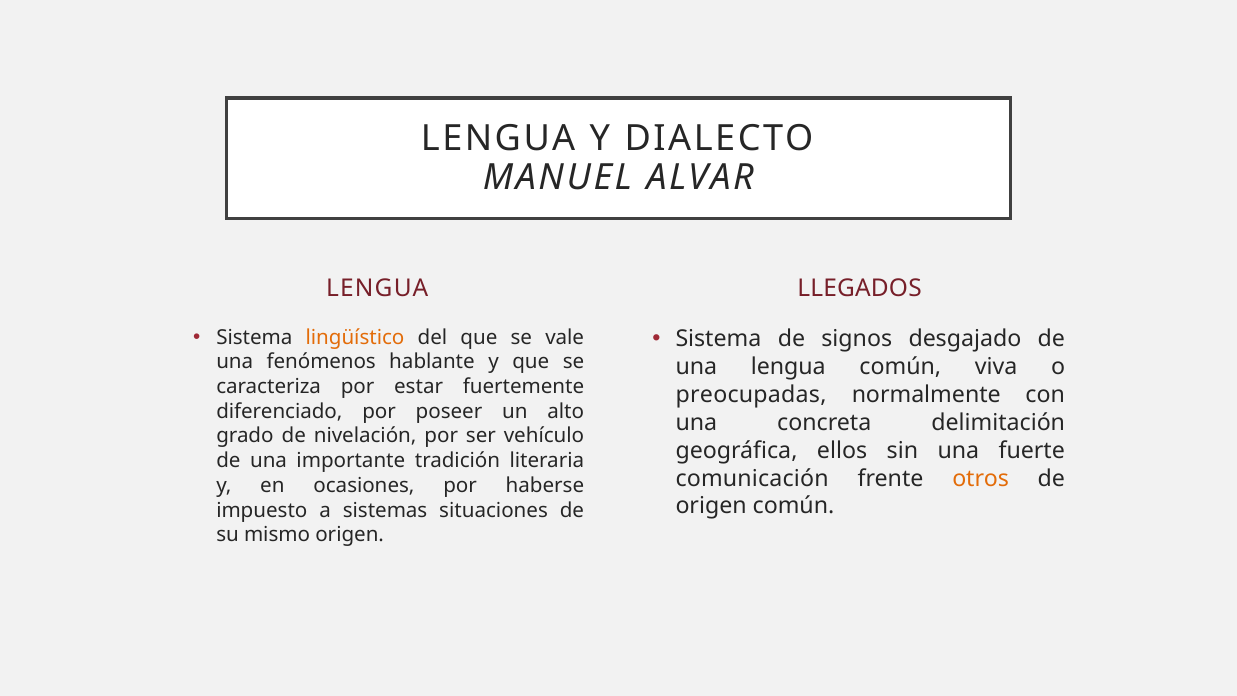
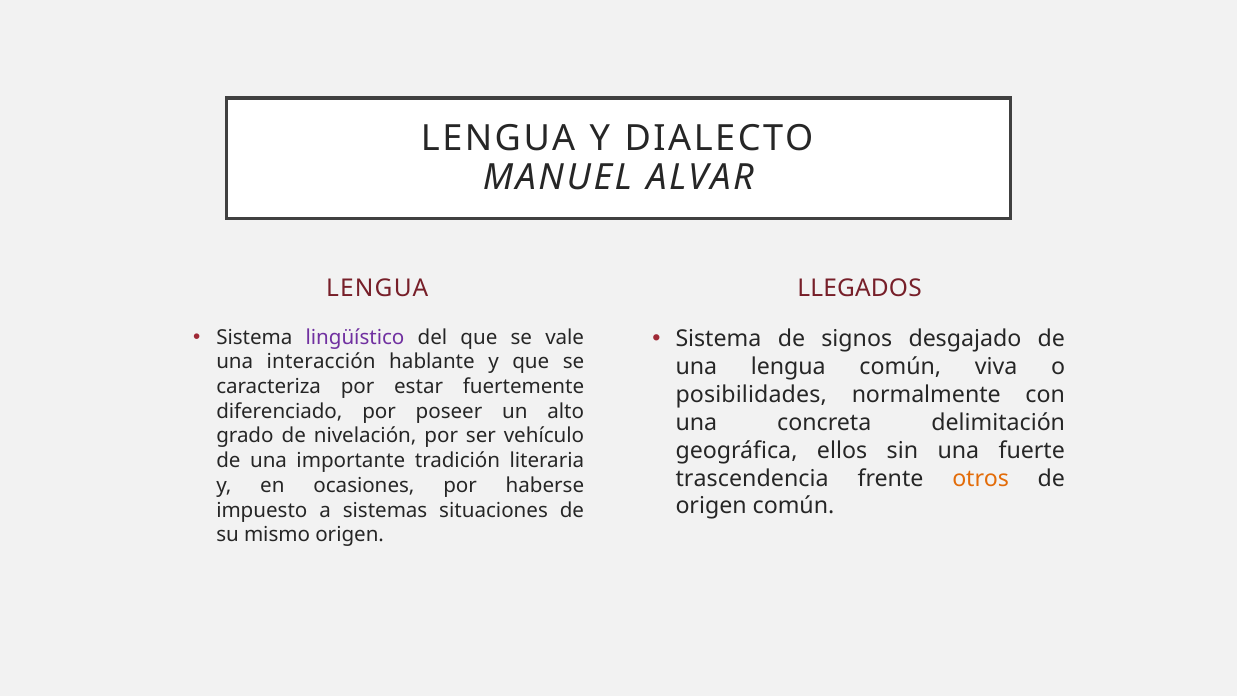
lingüístico colour: orange -> purple (355, 337)
fenómenos: fenómenos -> interacción (321, 362)
preocupadas: preocupadas -> posibilidades (751, 395)
comunicación: comunicación -> trascendencia (752, 478)
